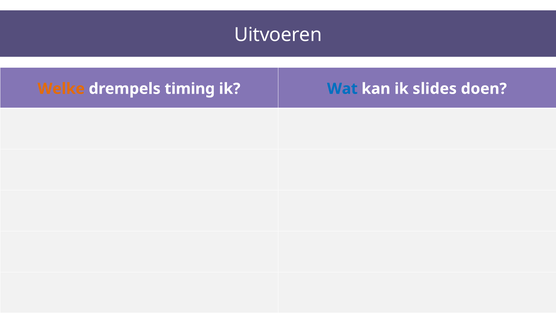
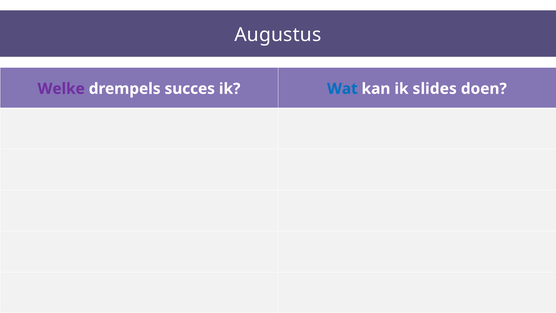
Uitvoeren: Uitvoeren -> Augustus (278, 35)
Welke colour: orange -> purple (61, 89)
timing: timing -> succes (190, 89)
